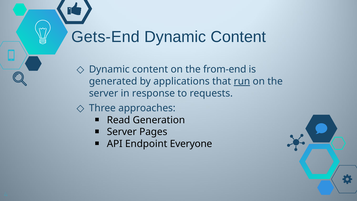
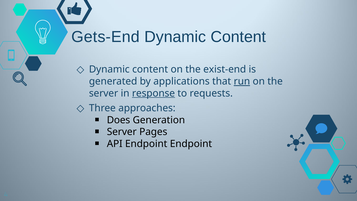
from-end: from-end -> exist-end (225, 69)
response underline: none -> present (153, 93)
Read: Read -> Does (119, 120)
Endpoint Everyone: Everyone -> Endpoint (191, 144)
